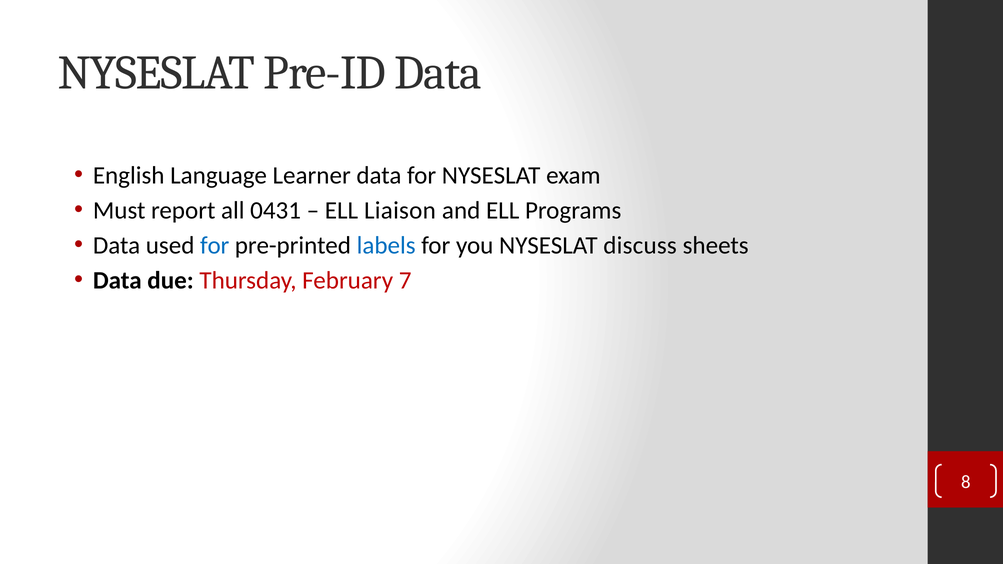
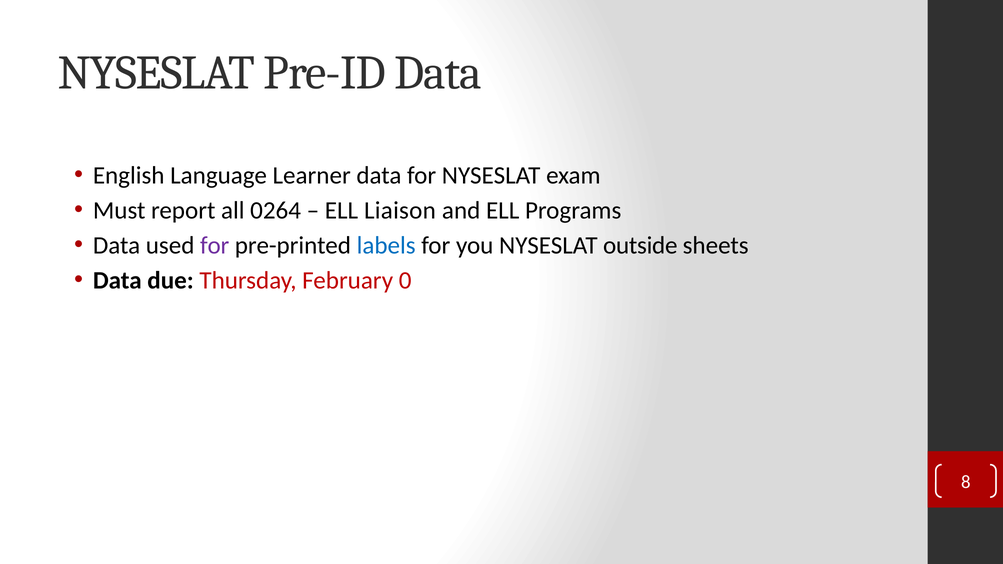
0431: 0431 -> 0264 (276, 210)
for colour: blue -> purple (215, 246)
discuss: discuss -> outside (640, 246)
7: 7 -> 0 (405, 281)
